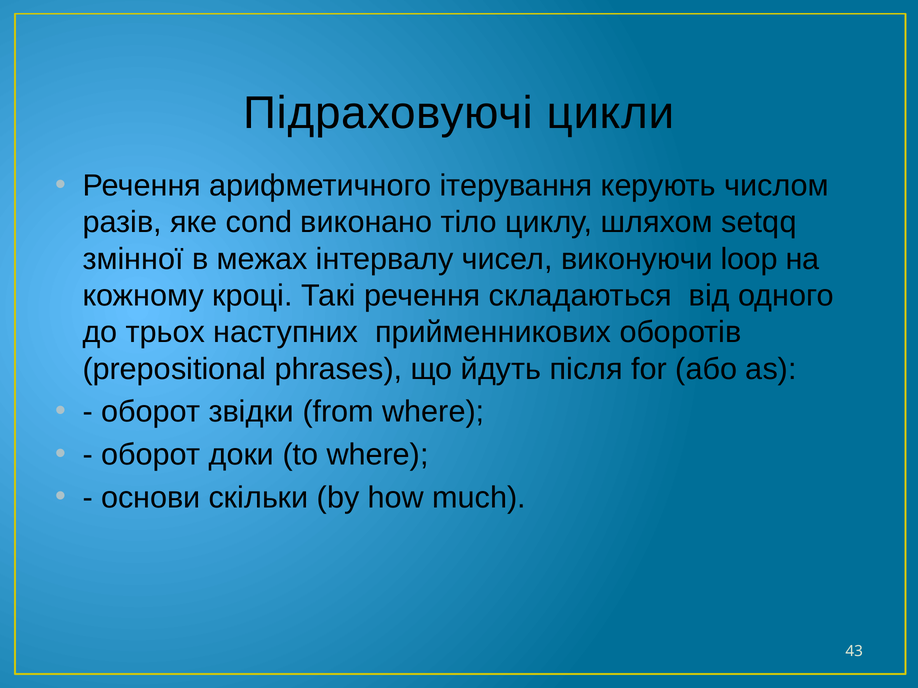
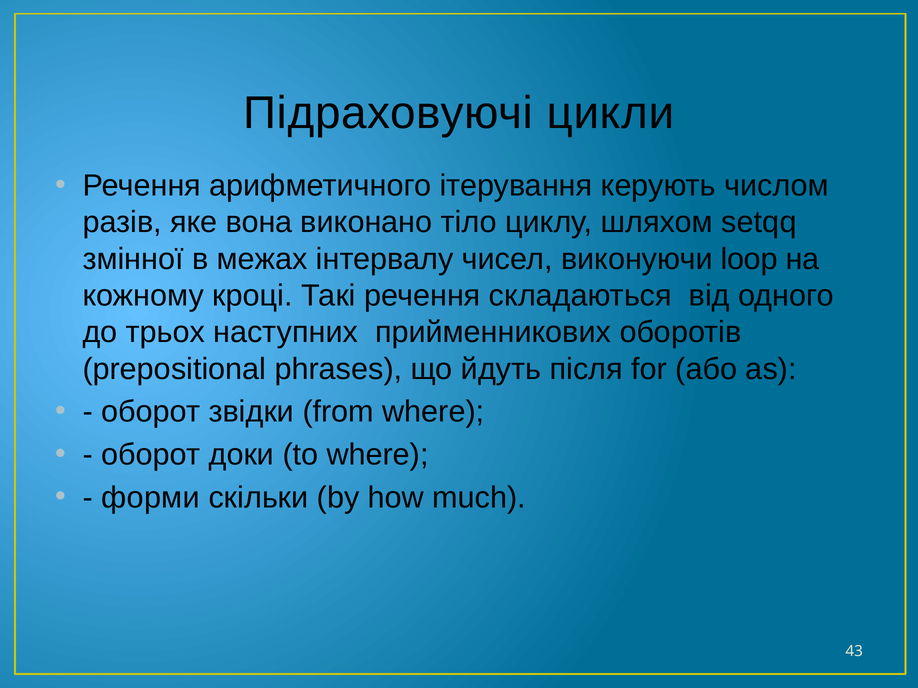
cond: cond -> вона (259, 222)
основи: основи -> форми (151, 498)
